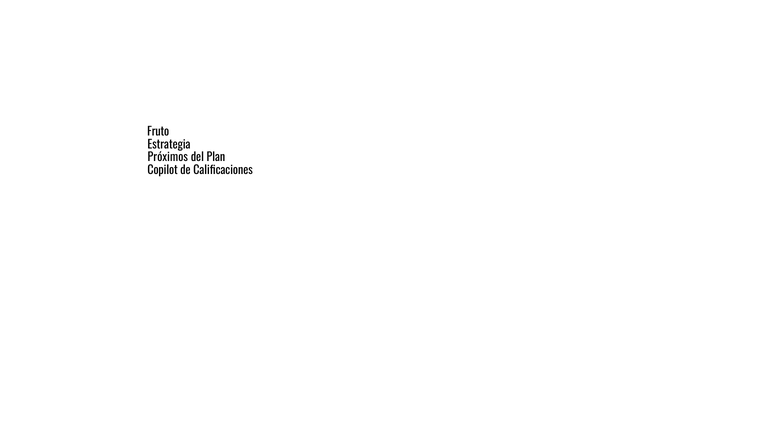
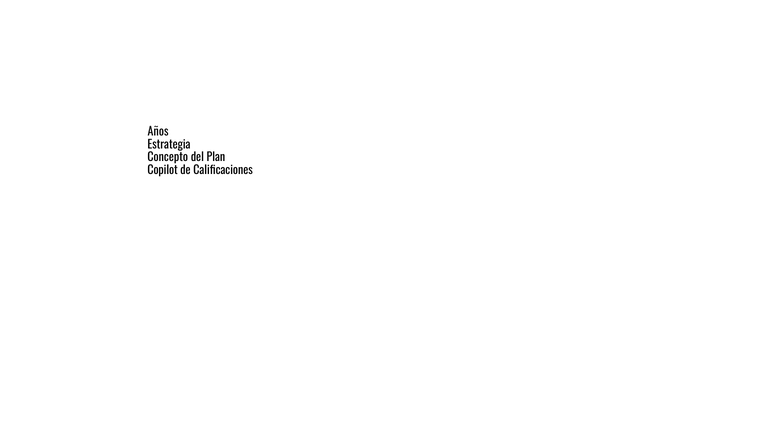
Fruto: Fruto -> Años (158, 132)
Próximos: Próximos -> Concepto (168, 158)
